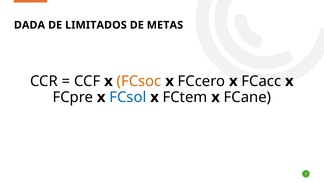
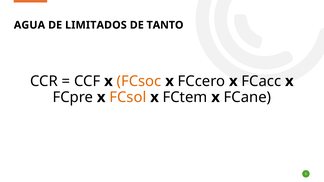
DADA: DADA -> AGUA (29, 25)
METAS: METAS -> TANTO (165, 25)
FCsol colour: blue -> orange (128, 97)
